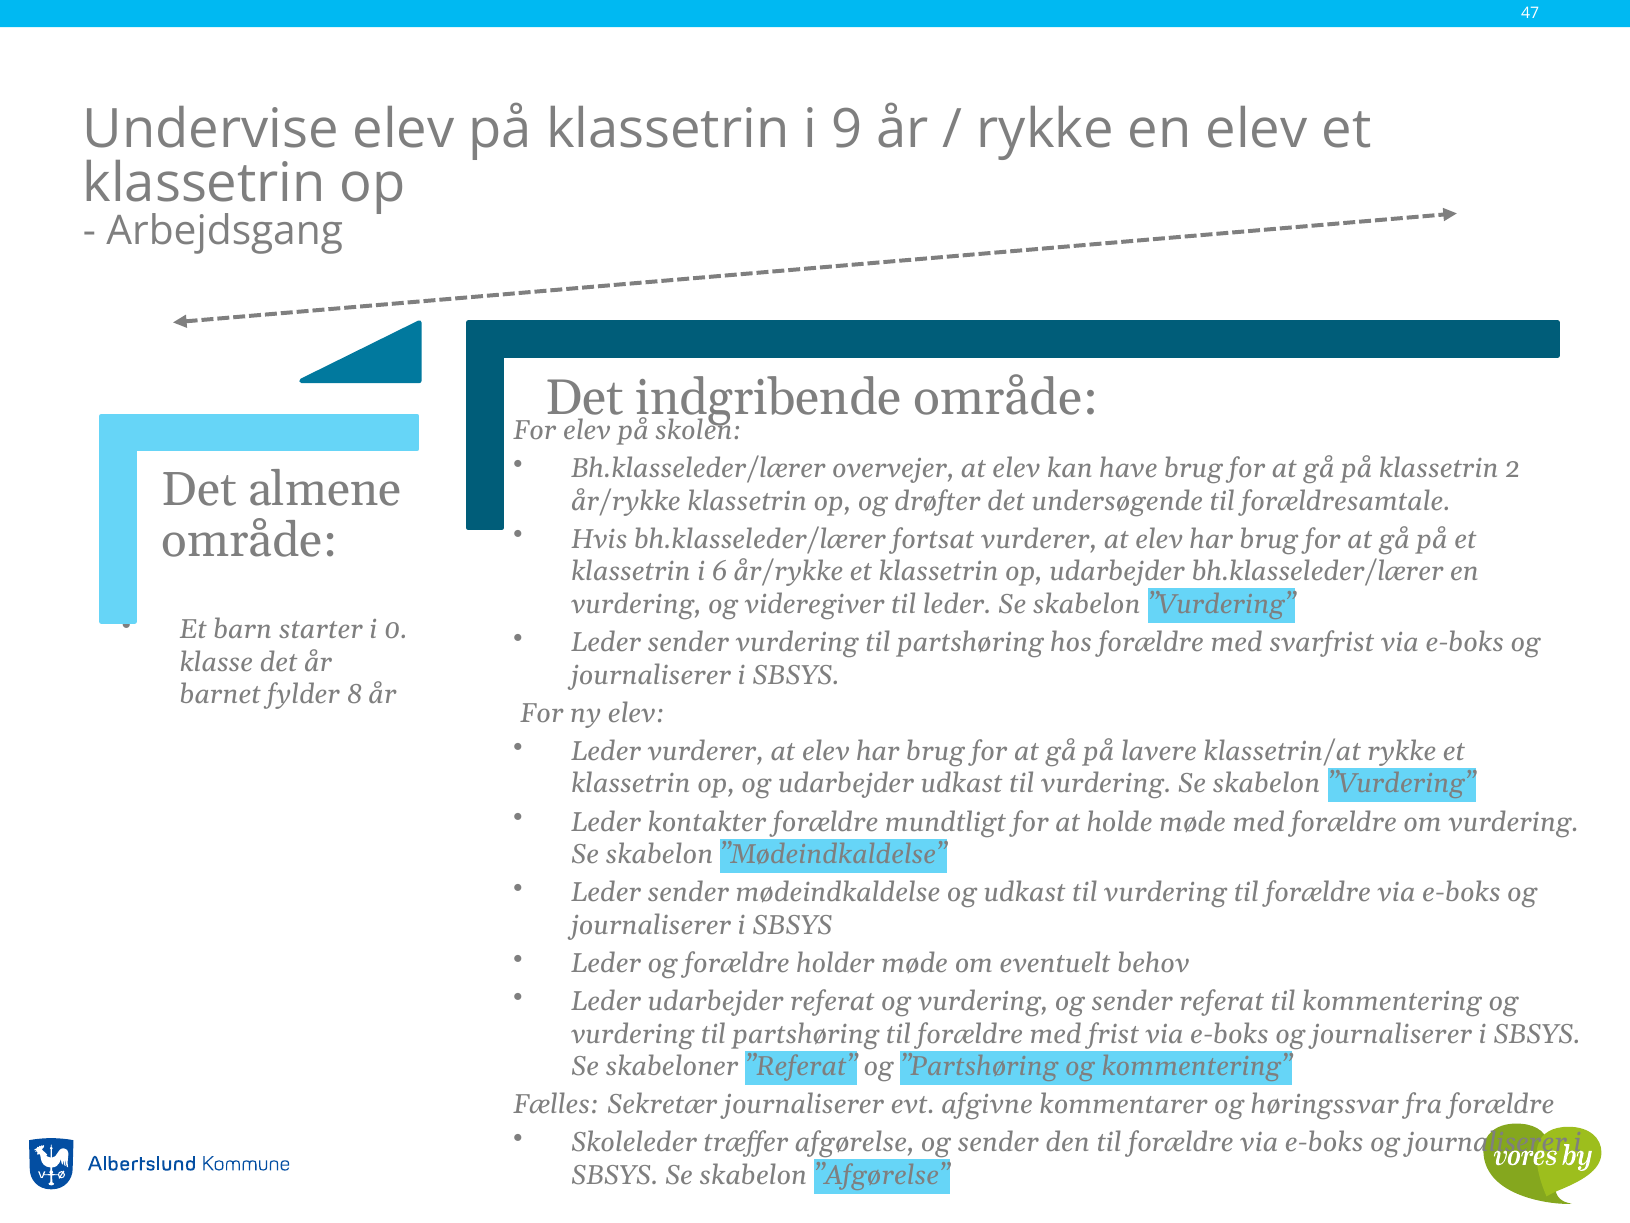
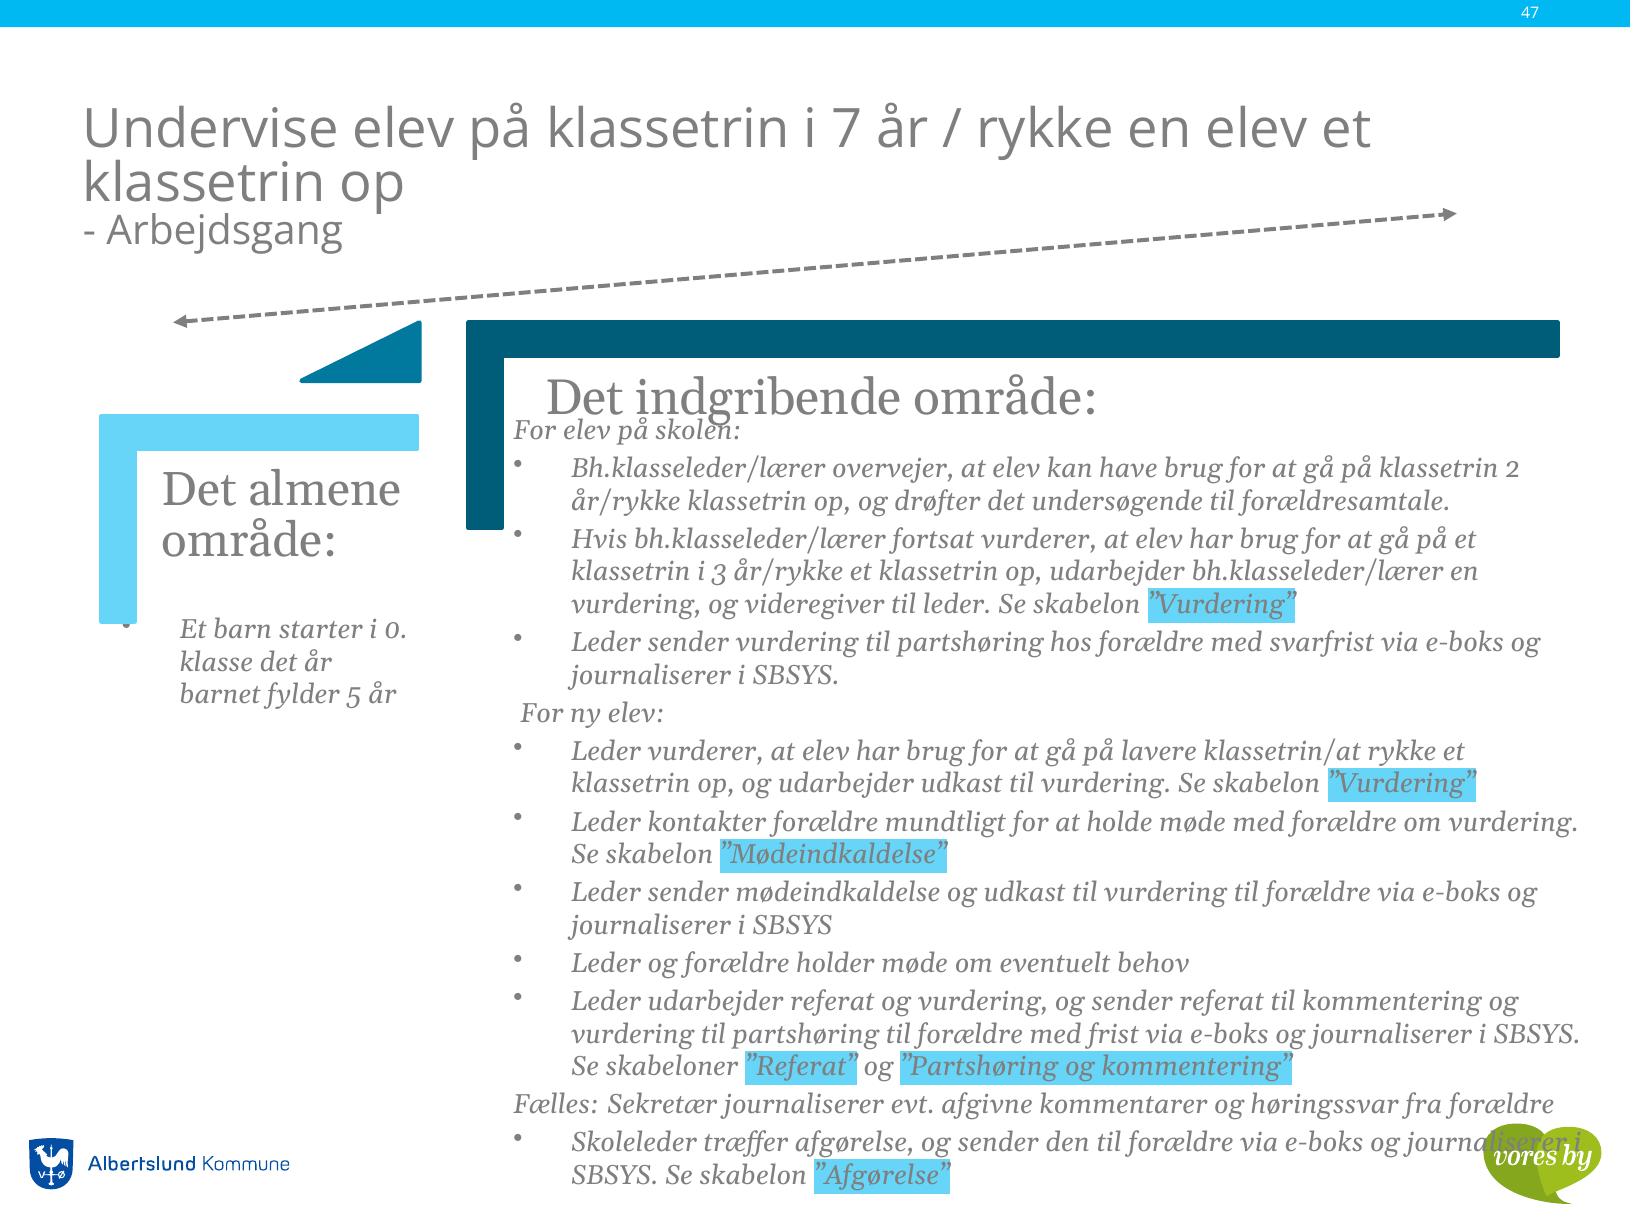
9: 9 -> 7 (847, 130)
6: 6 -> 3 (719, 572)
8: 8 -> 5 (354, 695)
